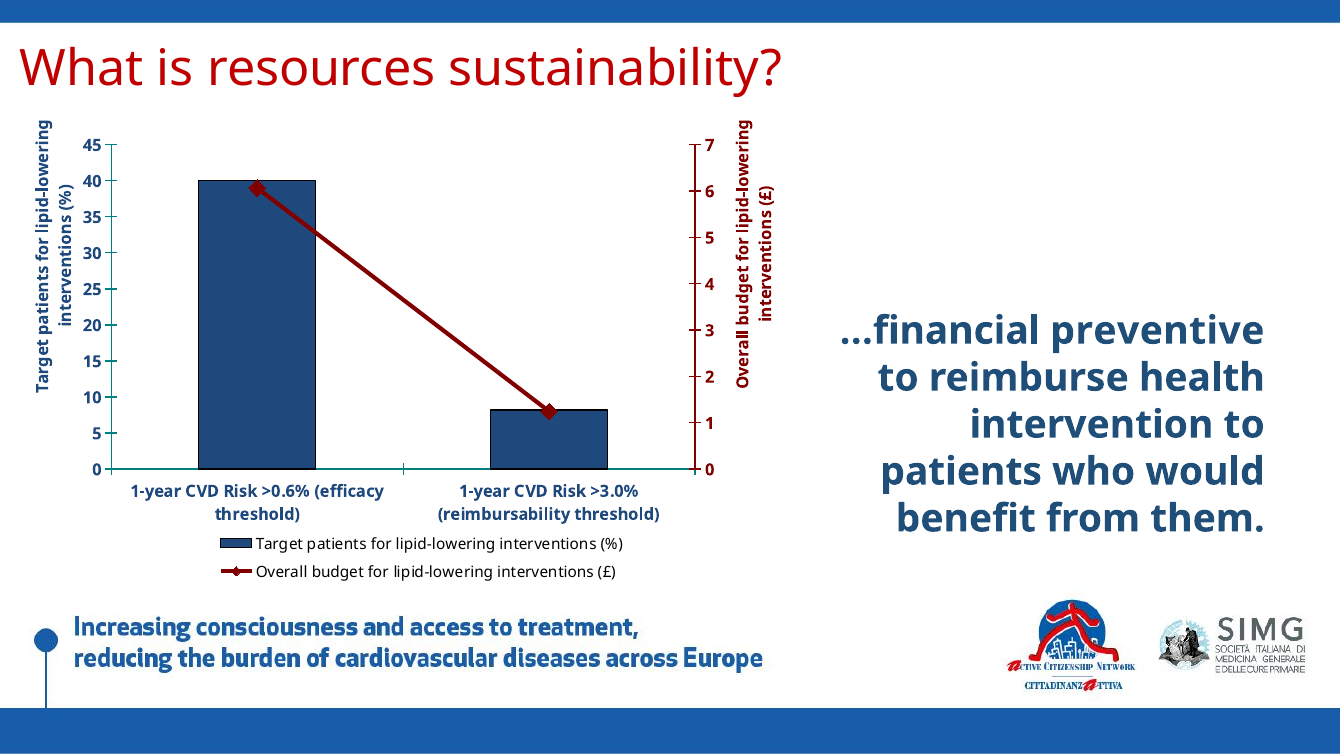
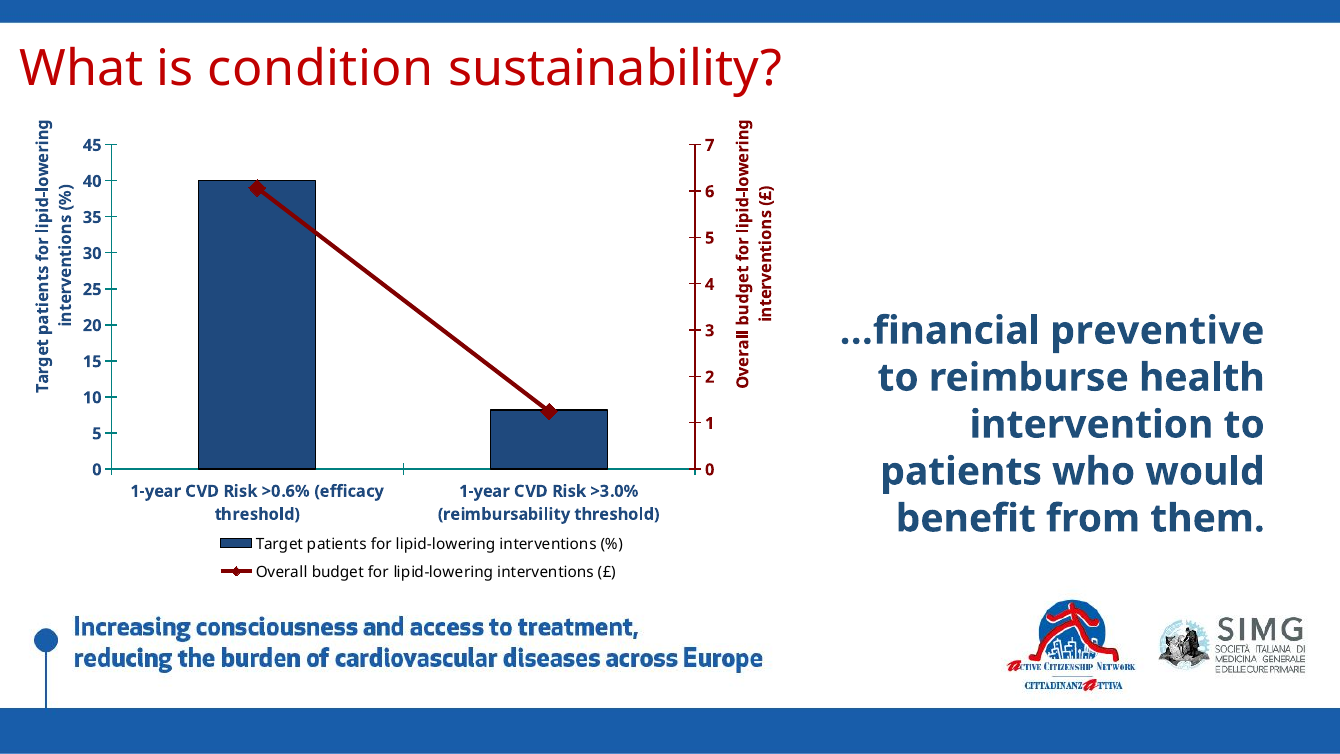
resources: resources -> condition (321, 69)
